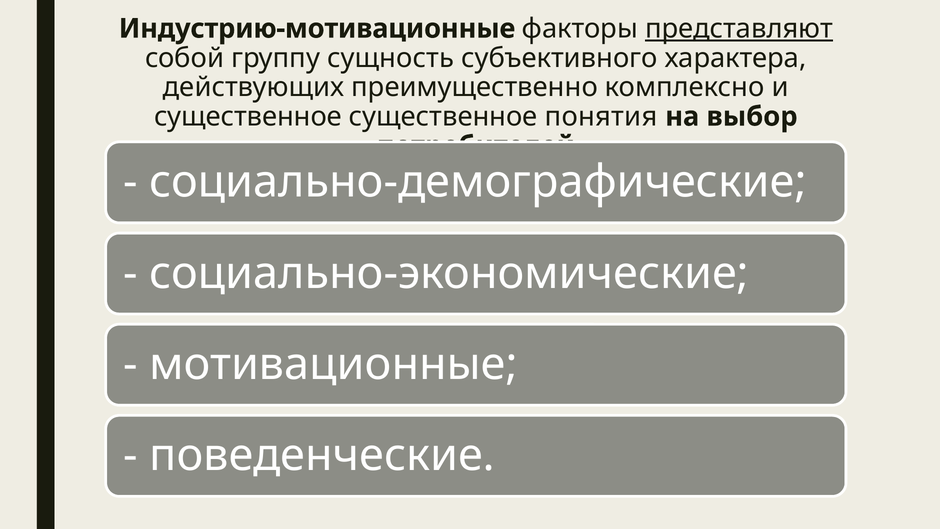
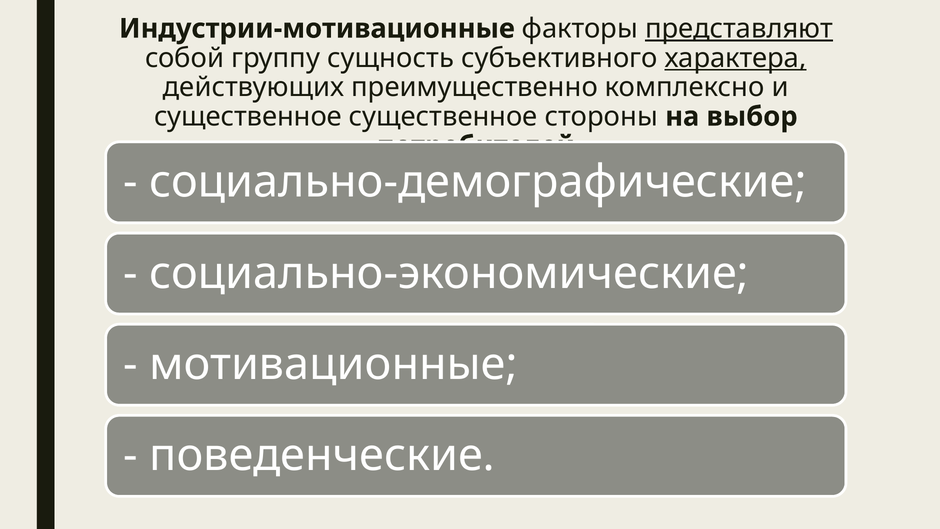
Индустрию-мотивационные: Индустрию-мотивационные -> Индустрии-мотивационные (317, 29)
характера underline: none -> present (735, 58)
понятия: понятия -> стороны (601, 117)
